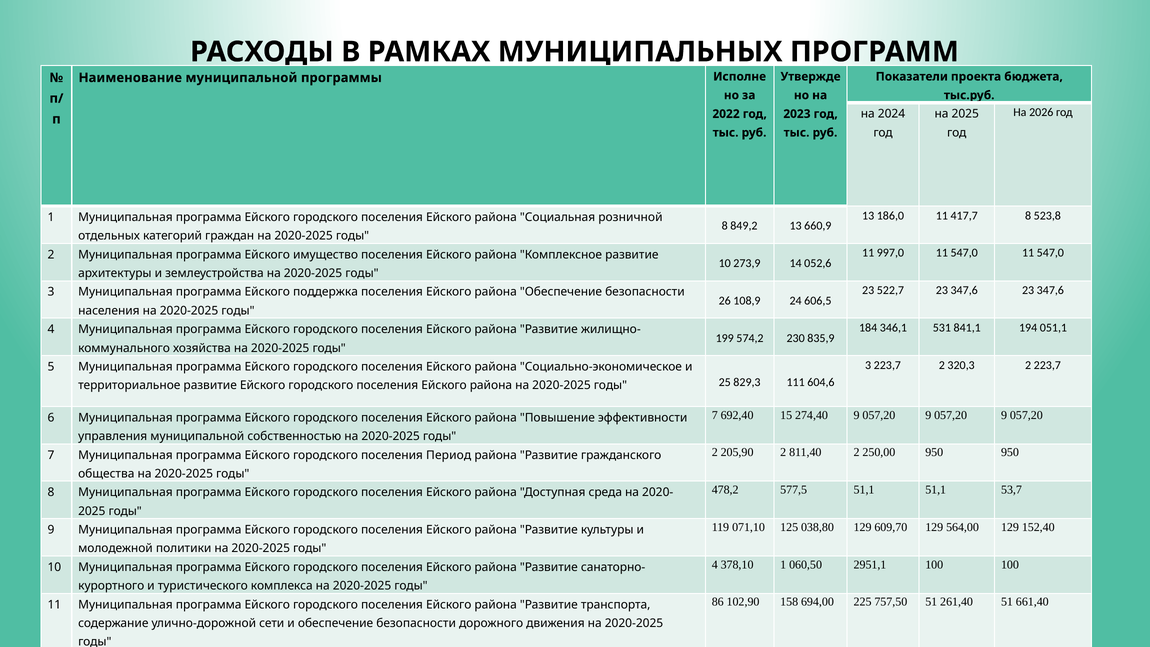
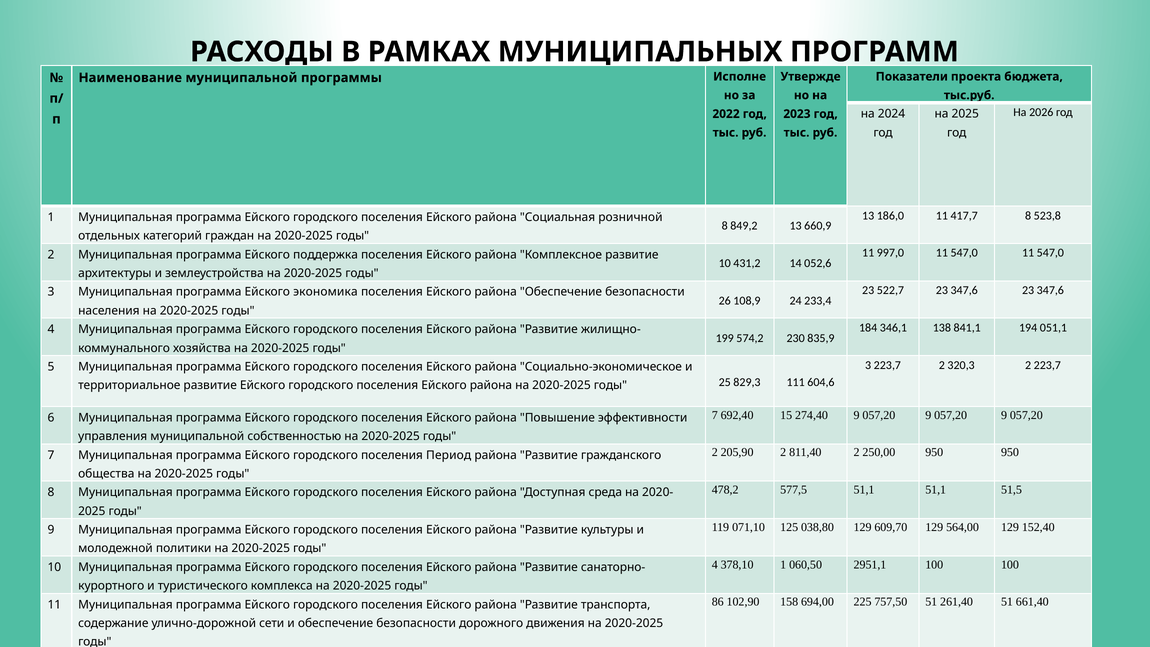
имущество: имущество -> поддержка (325, 255)
273,9: 273,9 -> 431,2 (747, 263)
поддержка: поддержка -> экономика (325, 292)
606,5: 606,5 -> 233,4 (818, 301)
531: 531 -> 138 (942, 328)
53,7: 53,7 -> 51,5 (1011, 490)
